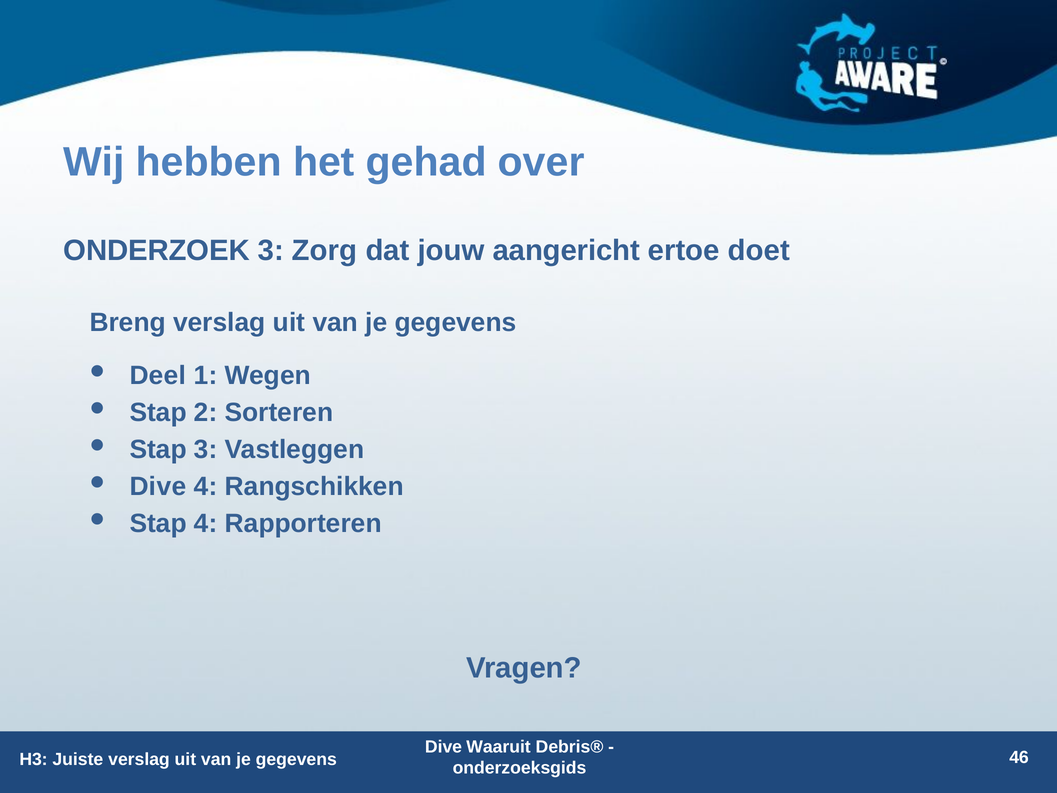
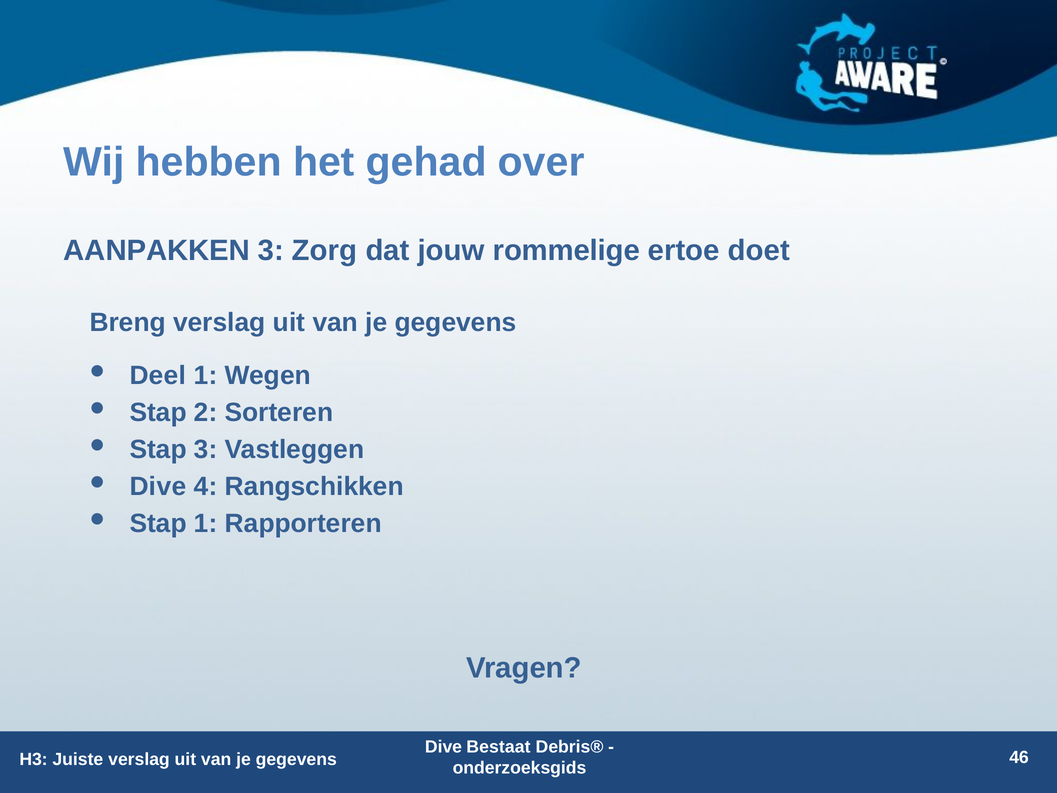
ONDERZOEK: ONDERZOEK -> AANPAKKEN (157, 251)
aangericht: aangericht -> rommelige (566, 251)
Stap 4: 4 -> 1 (206, 523)
Waaruit: Waaruit -> Bestaat (498, 746)
